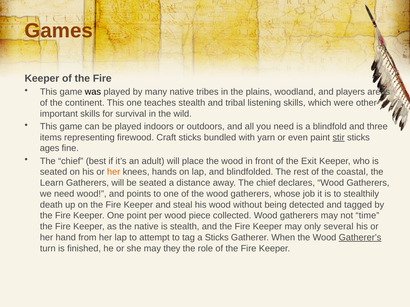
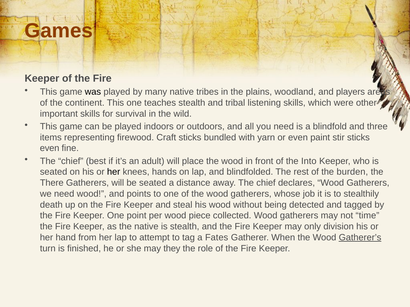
stir underline: present -> none (339, 138)
ages: ages -> even (50, 149)
Exit: Exit -> Into (309, 161)
her colour: orange -> black (114, 172)
coastal: coastal -> burden (352, 172)
Learn: Learn -> There (52, 183)
several: several -> division (339, 227)
a Sticks: Sticks -> Fates (217, 238)
